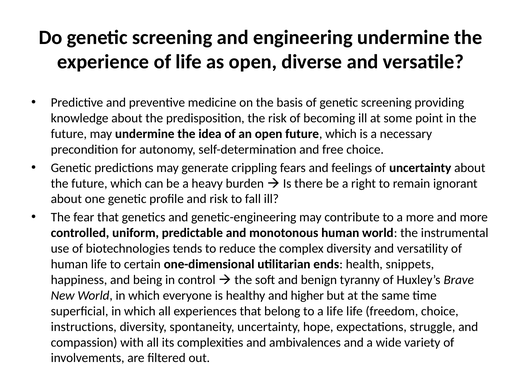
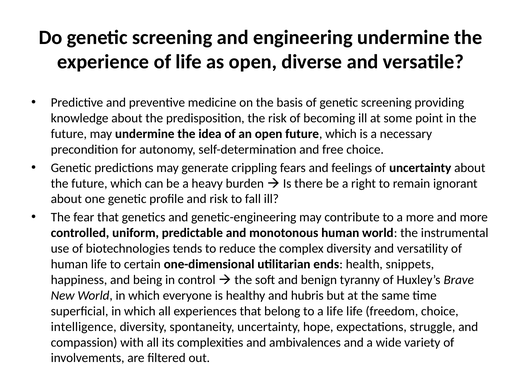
higher: higher -> hubris (307, 295)
instructions: instructions -> intelligence (84, 327)
